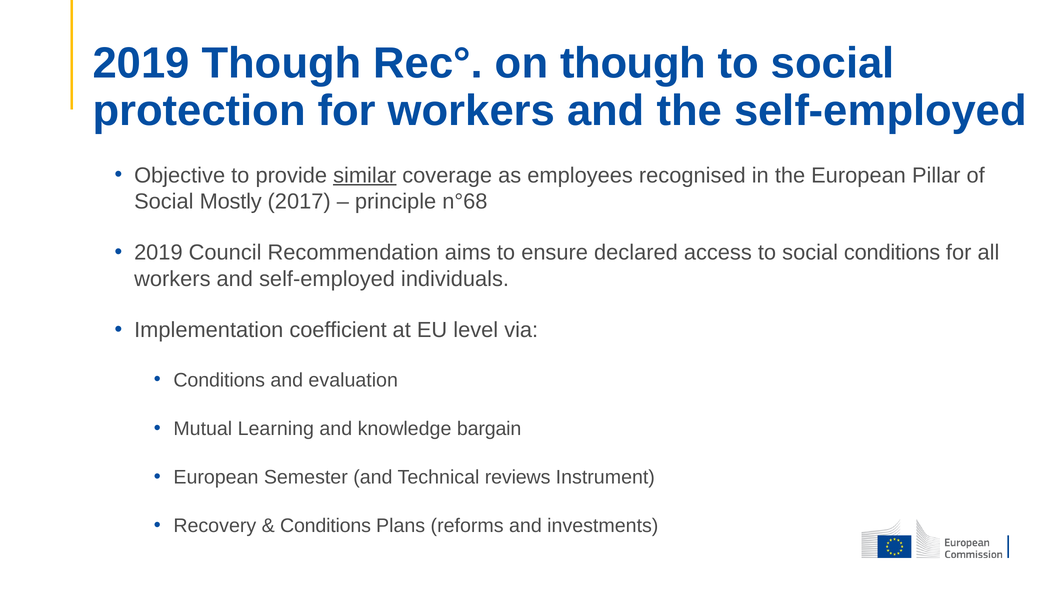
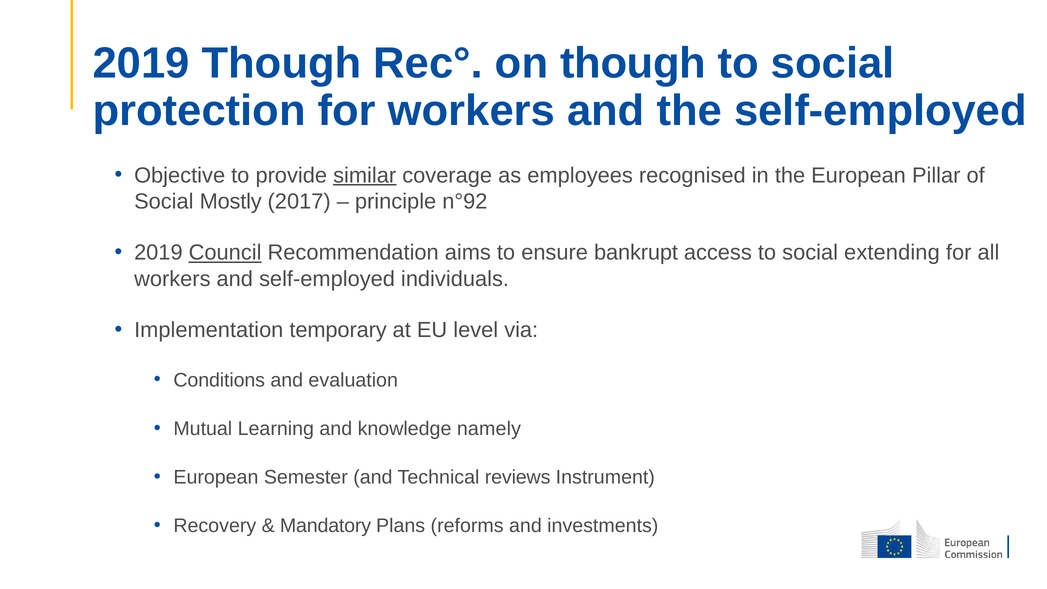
n°68: n°68 -> n°92 (465, 202)
Council underline: none -> present (225, 253)
declared: declared -> bankrupt (636, 253)
social conditions: conditions -> extending (892, 253)
coefficient: coefficient -> temporary (338, 330)
bargain: bargain -> namely (489, 429)
Conditions: Conditions -> Mandatory (326, 526)
